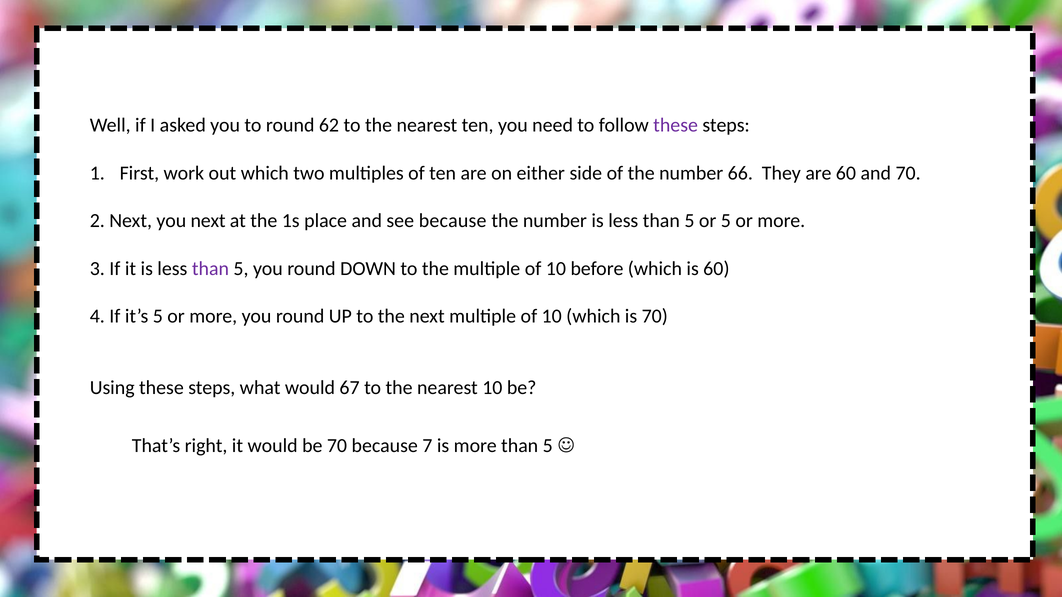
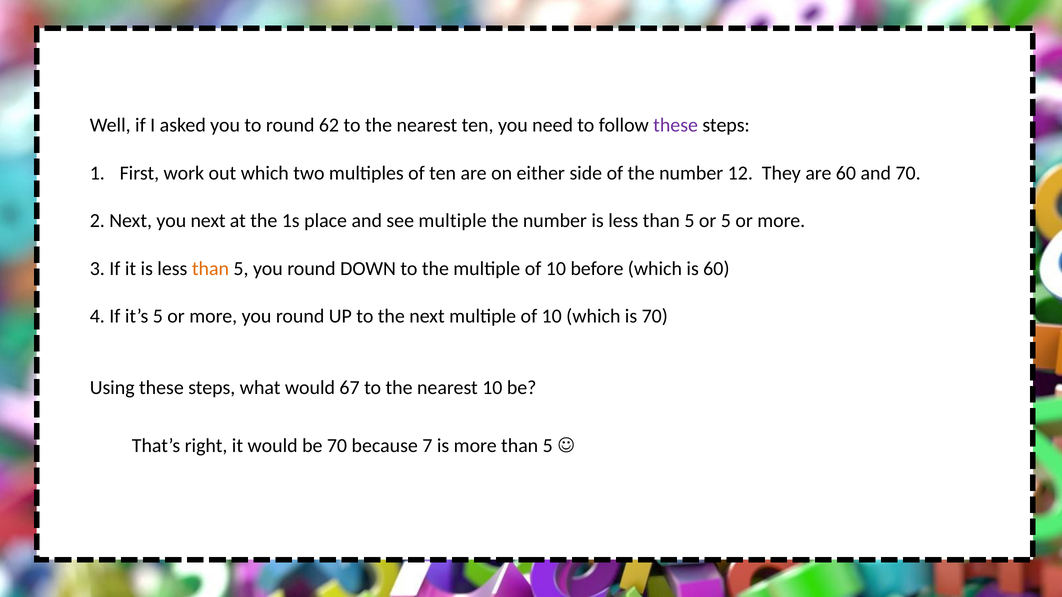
66: 66 -> 12 (740, 173)
see because: because -> multiple (453, 221)
than colour: purple -> orange (210, 269)
